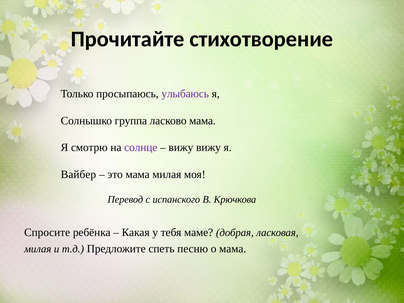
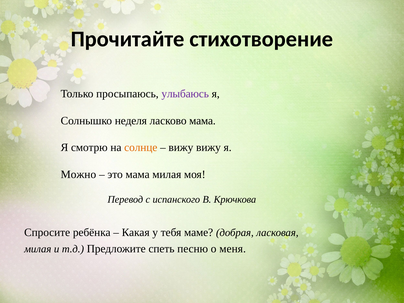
группа: группа -> неделя (131, 121)
солнце colour: purple -> orange (141, 148)
Вайбер: Вайбер -> Можно (78, 175)
о мама: мама -> меня (233, 249)
